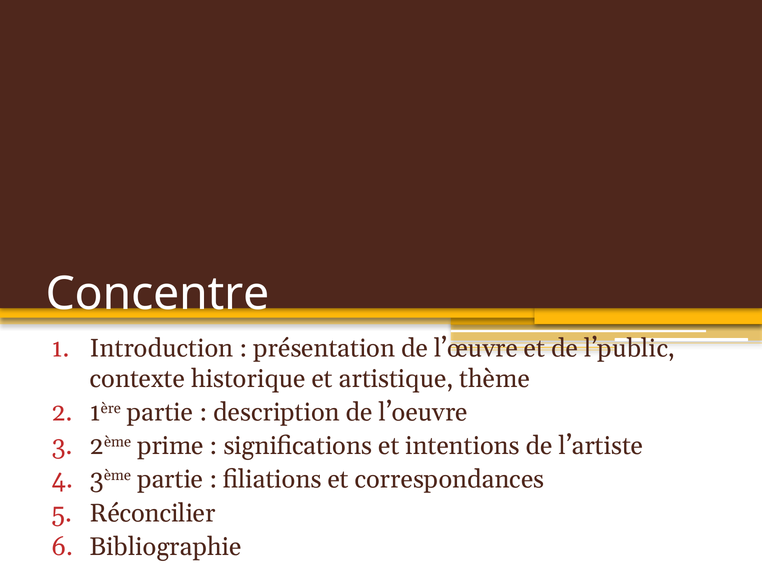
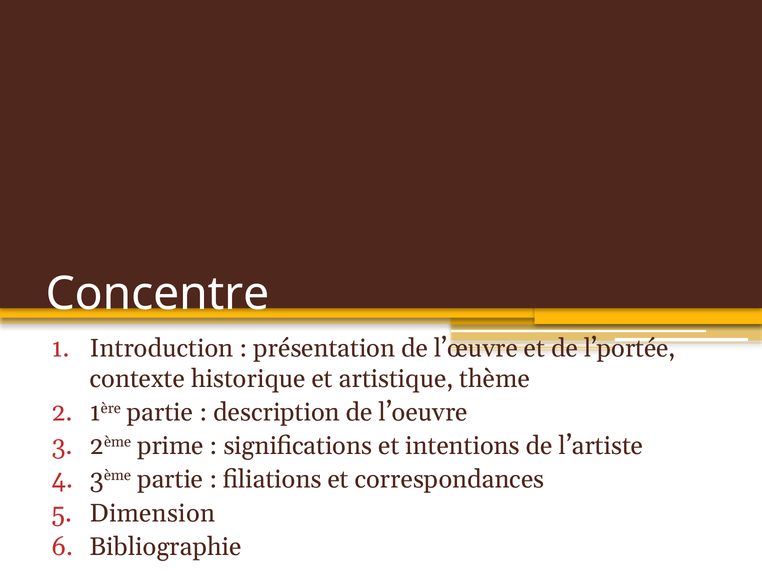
l’public: l’public -> l’portée (630, 349)
Réconcilier: Réconcilier -> Dimension (152, 514)
